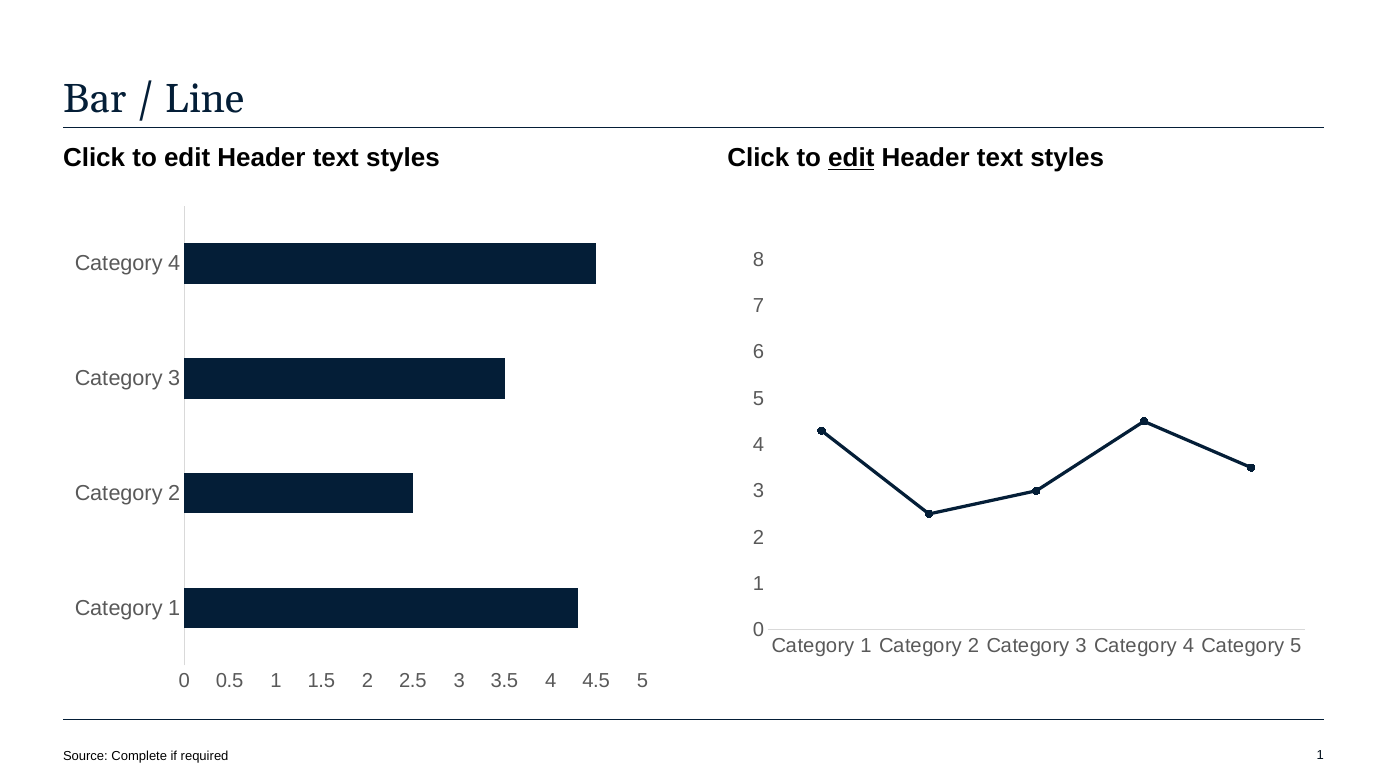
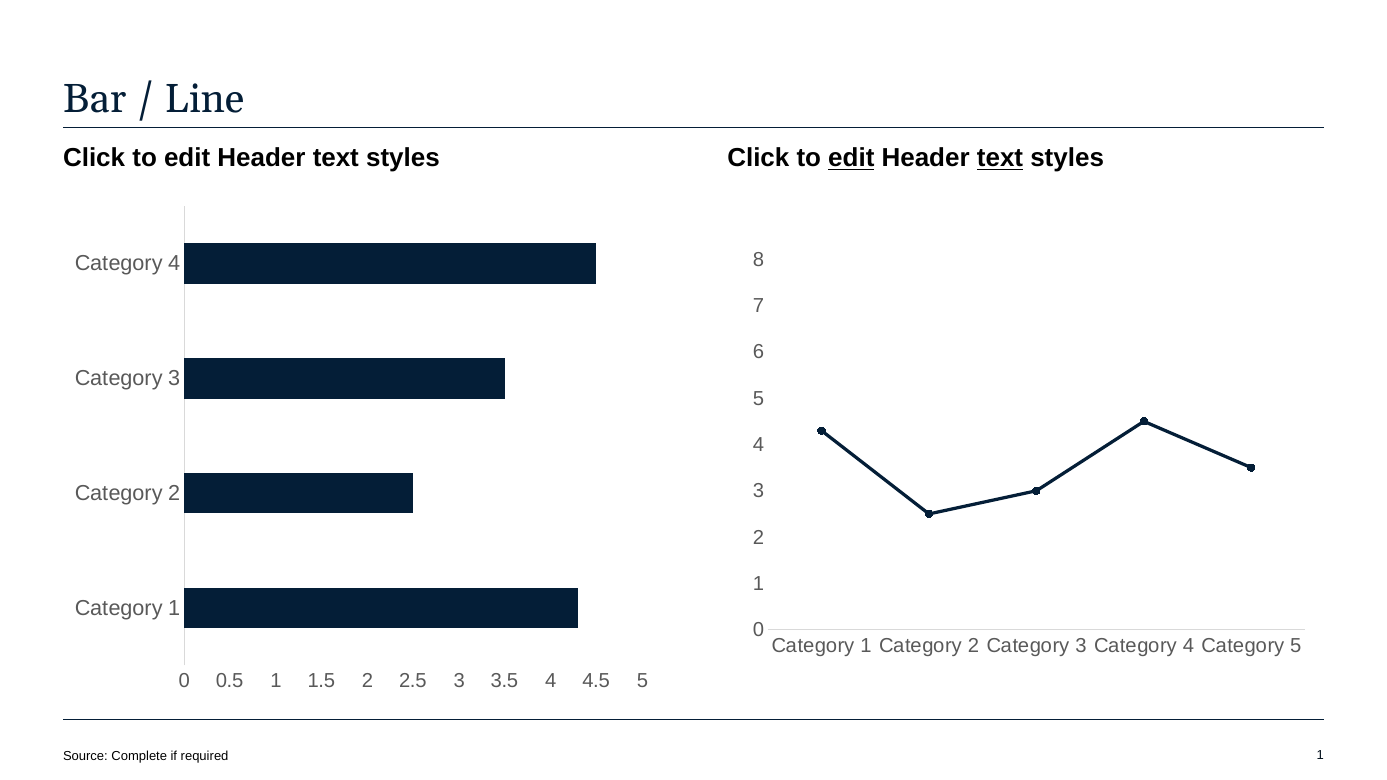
text underline: none -> present (1000, 158)
